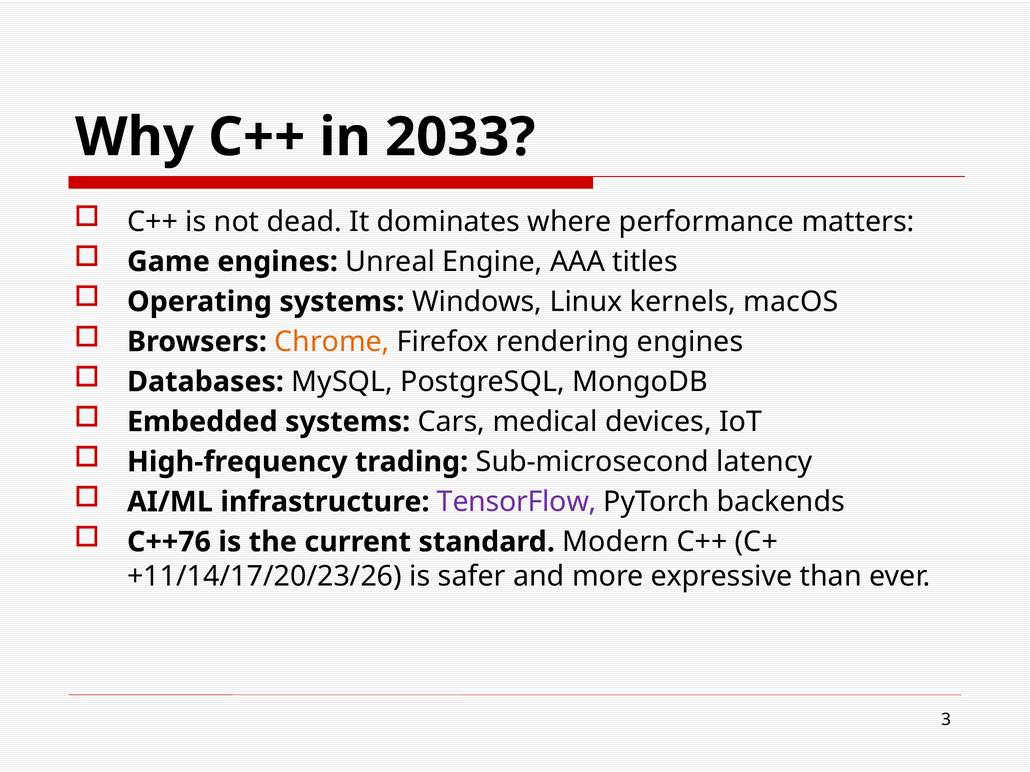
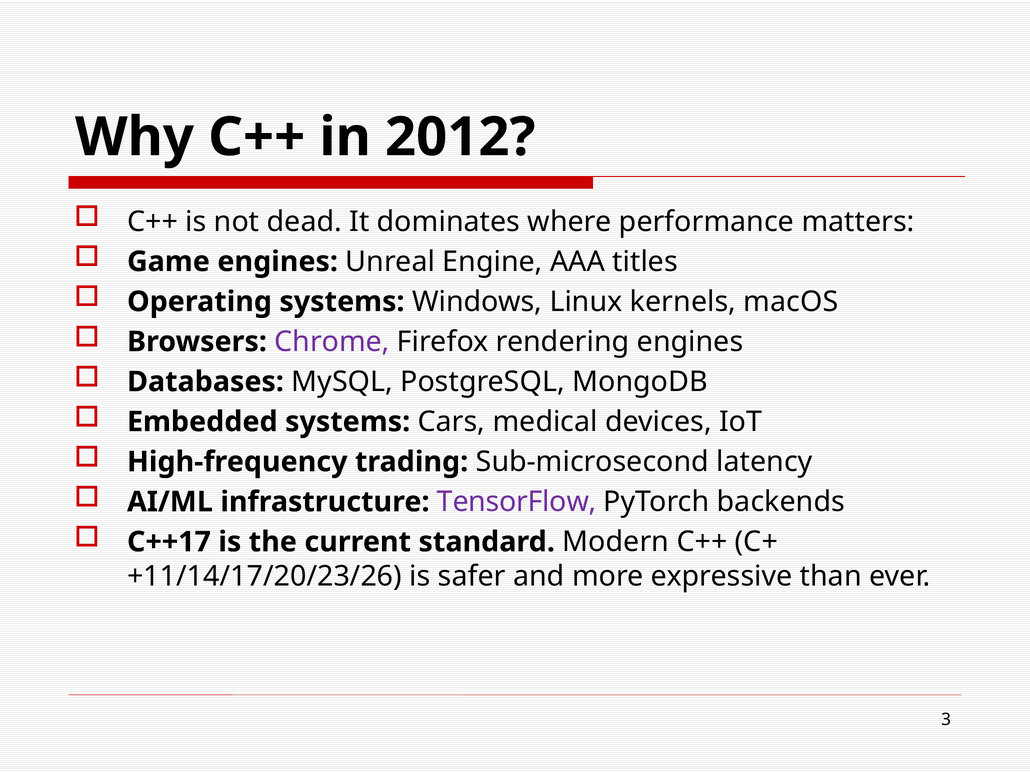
2033: 2033 -> 2012 (460, 137)
Chrome colour: orange -> purple (332, 342)
C++76: C++76 -> C++17 (169, 542)
